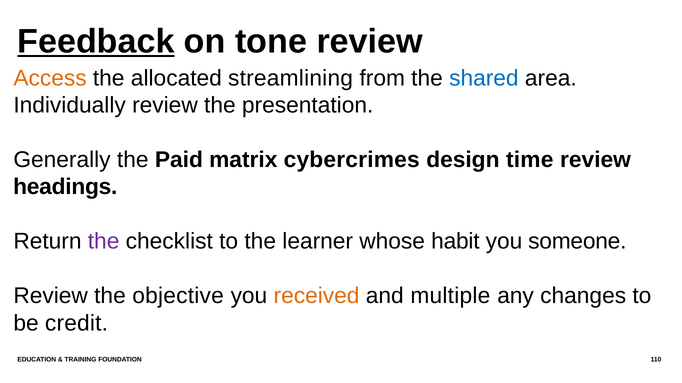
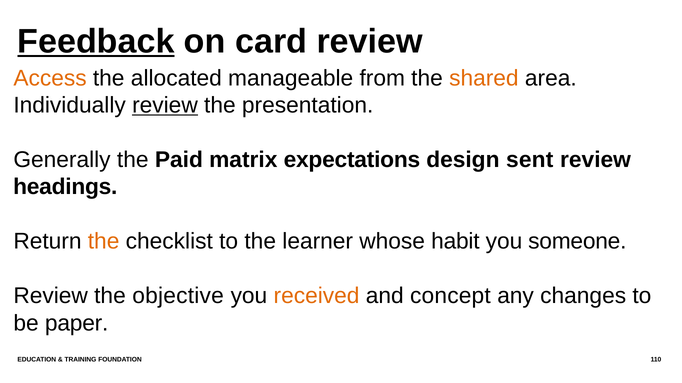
tone: tone -> card (271, 41)
streamlining: streamlining -> manageable (291, 78)
shared colour: blue -> orange (484, 78)
review underline: none -> present (165, 105)
cybercrimes: cybercrimes -> expectations (352, 160)
time: time -> sent (530, 160)
the colour: purple -> orange (104, 242)
multiple: multiple -> concept (450, 296)
credit: credit -> paper (77, 324)
